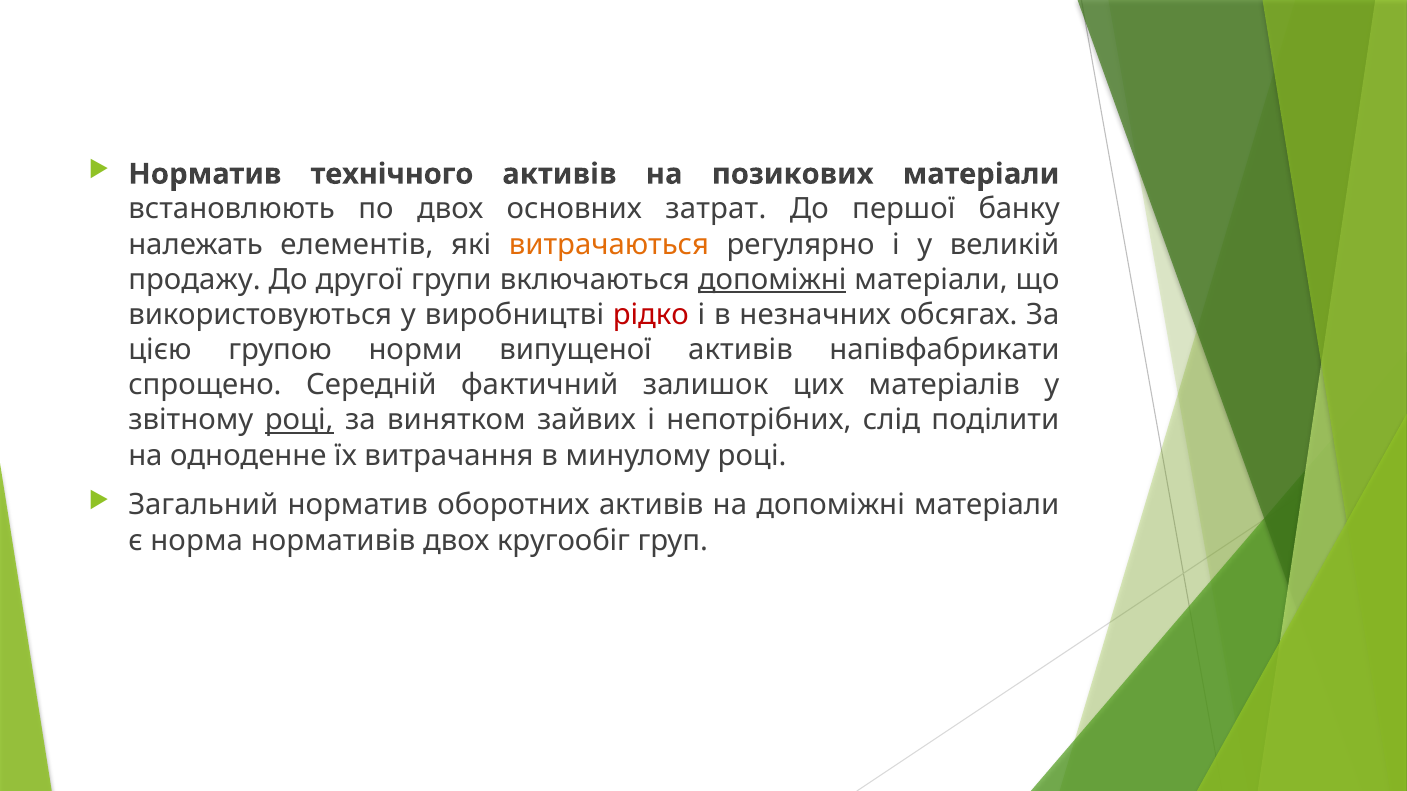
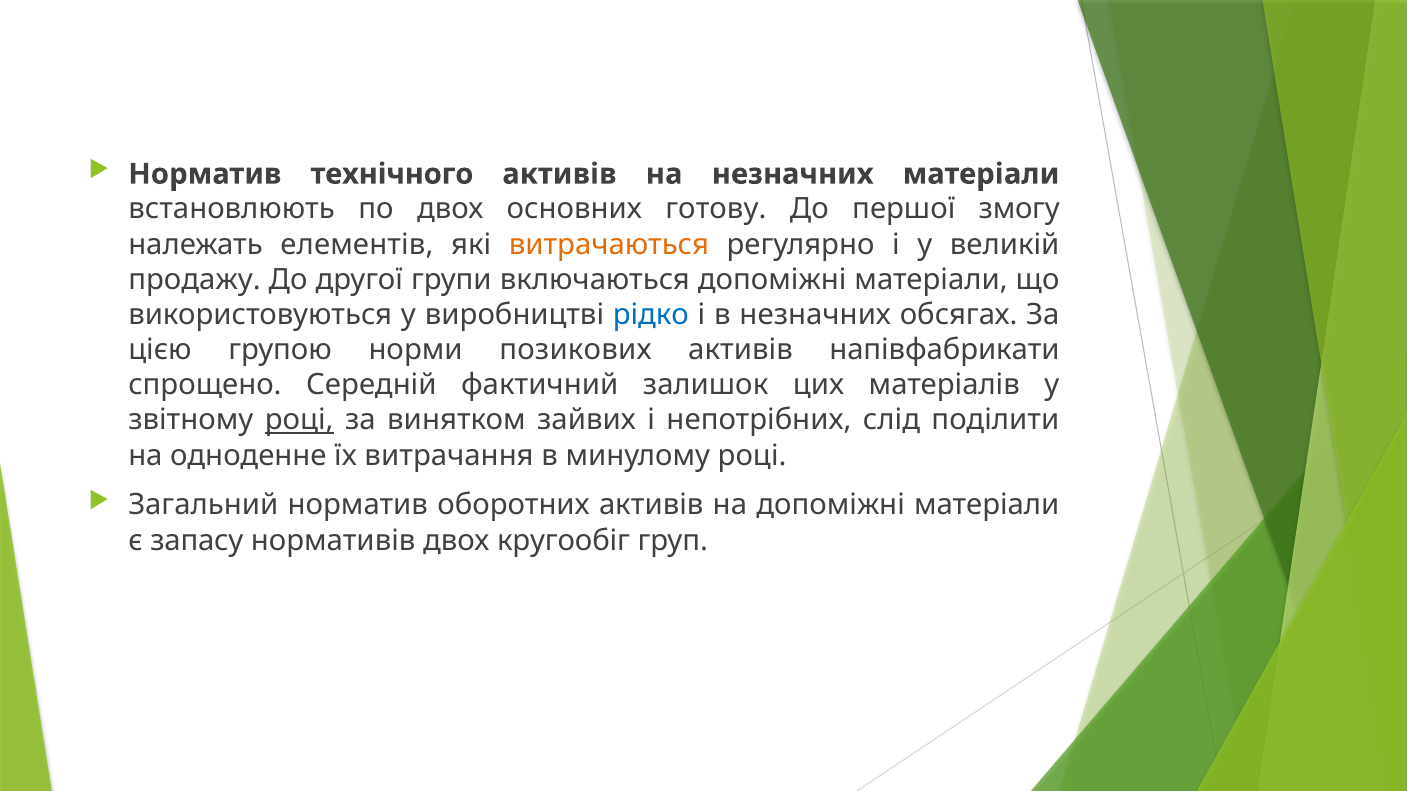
на позикових: позикових -> незначних (793, 174)
затрат: затрат -> готову (716, 209)
банку: банку -> змогу (1019, 209)
допоміжні underline: present -> none (772, 280)
рідко colour: red -> blue (651, 315)
випущеної: випущеної -> позикових (575, 350)
норма: норма -> запасу (197, 541)
